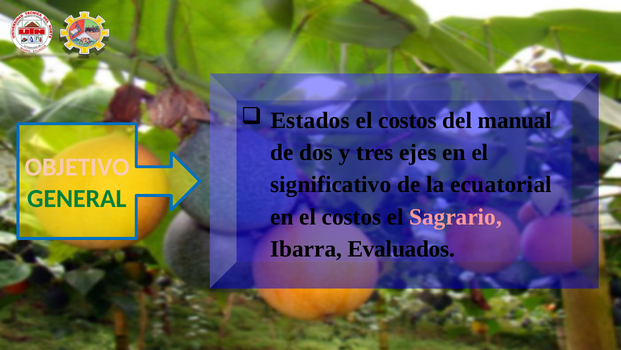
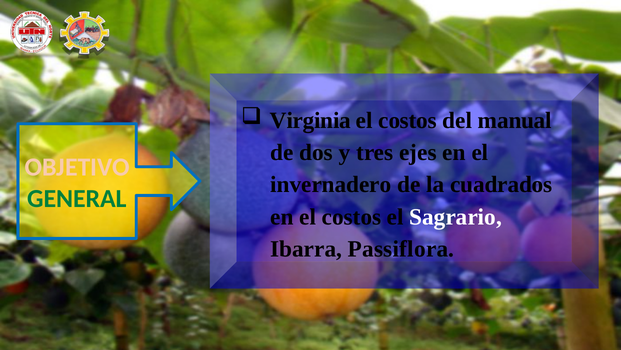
Estados: Estados -> Virginia (310, 120)
significativo: significativo -> invernadero (331, 184)
ecuatorial: ecuatorial -> cuadrados (501, 184)
Sagrario colour: pink -> white (456, 217)
Evaluados: Evaluados -> Passiflora (401, 249)
